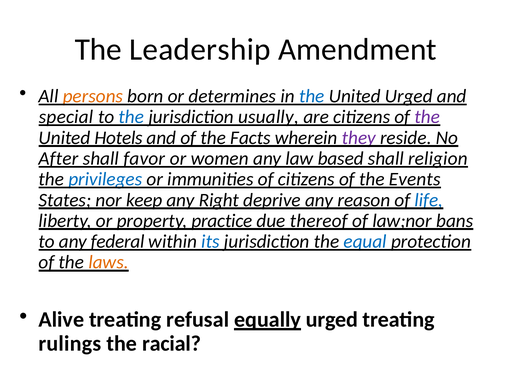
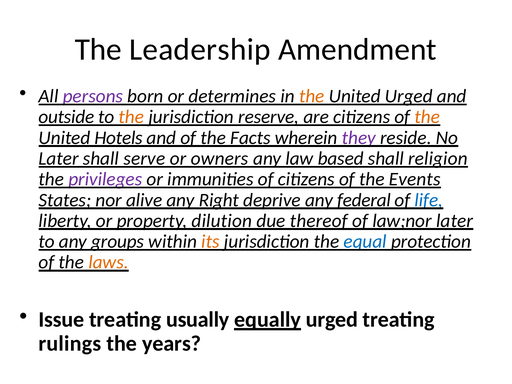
persons colour: orange -> purple (93, 96)
the colour: blue -> orange (312, 96)
special: special -> outside (66, 117)
the colour: blue -> orange (131, 117)
usually: usually -> reserve (269, 117)
the colour: purple -> orange (427, 117)
After: After -> Later (59, 159)
favor: favor -> serve (144, 159)
women: women -> owners (220, 159)
privileges colour: blue -> purple (105, 179)
keep: keep -> alive (144, 200)
reason: reason -> federal (364, 200)
practice: practice -> dilution (222, 221)
law;nor bans: bans -> later (455, 221)
federal: federal -> groups (118, 242)
its colour: blue -> orange (210, 242)
Alive: Alive -> Issue (61, 320)
refusal: refusal -> usually (198, 320)
racial: racial -> years (172, 343)
